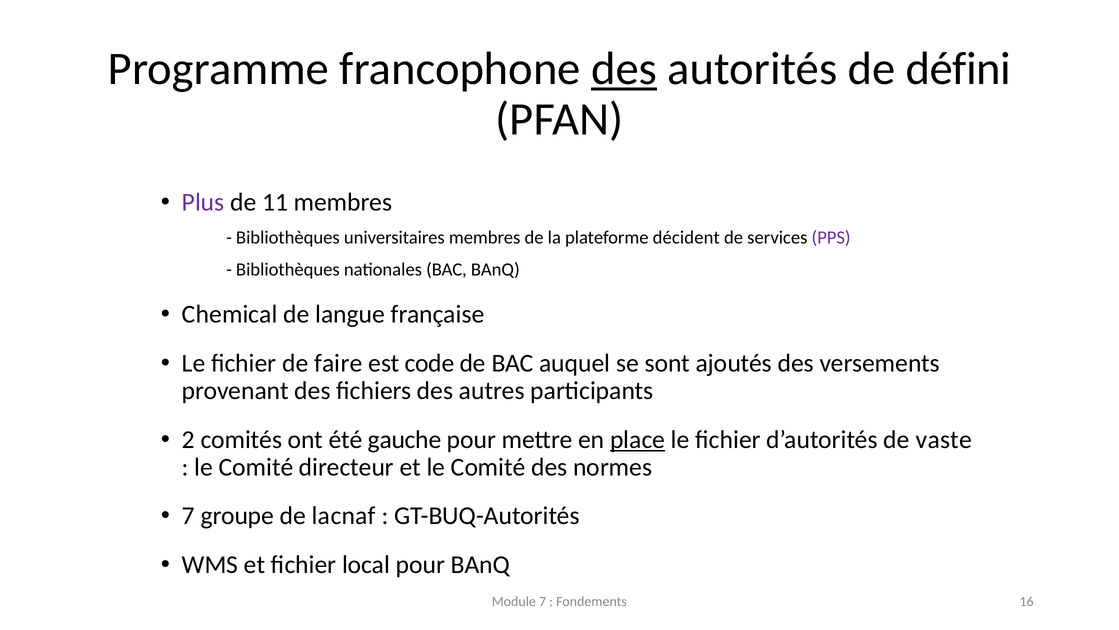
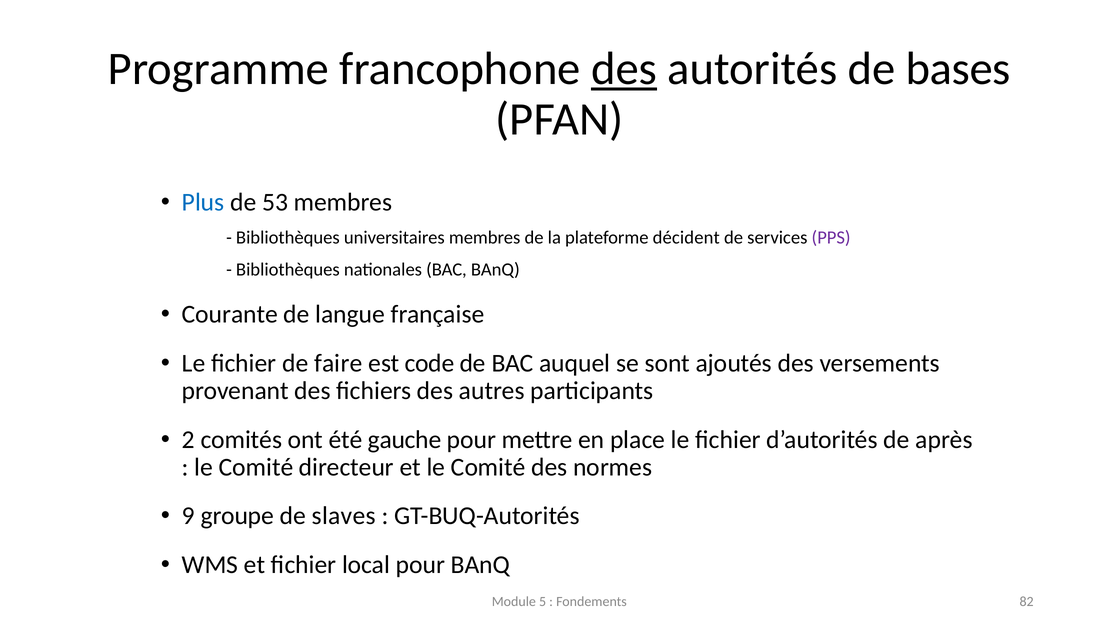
défini: défini -> bases (958, 69)
Plus colour: purple -> blue (203, 202)
11: 11 -> 53 (275, 202)
Chemical: Chemical -> Courante (230, 314)
place underline: present -> none (638, 439)
vaste: vaste -> après (944, 439)
7: 7 -> 9 (188, 516)
lacnaf: lacnaf -> slaves (344, 516)
Module 7: 7 -> 5 (543, 601)
16: 16 -> 82 (1027, 601)
